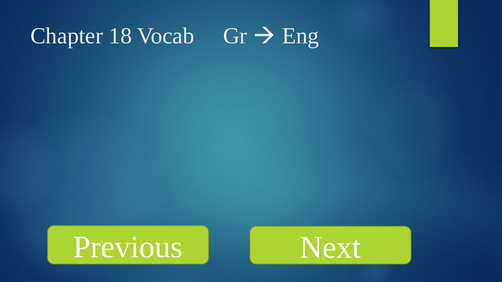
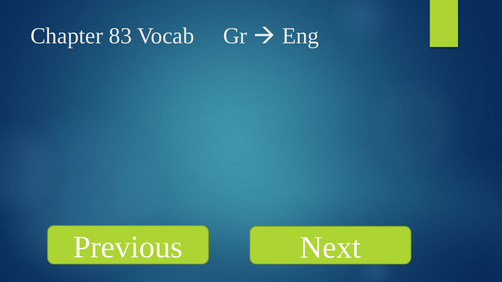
18: 18 -> 83 (120, 36)
